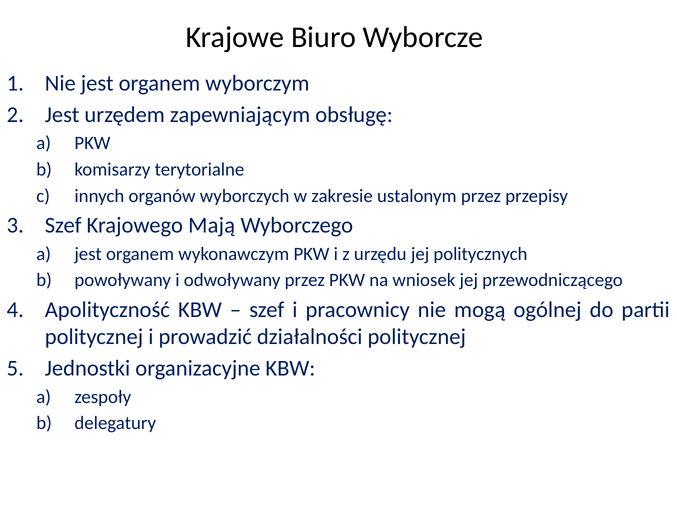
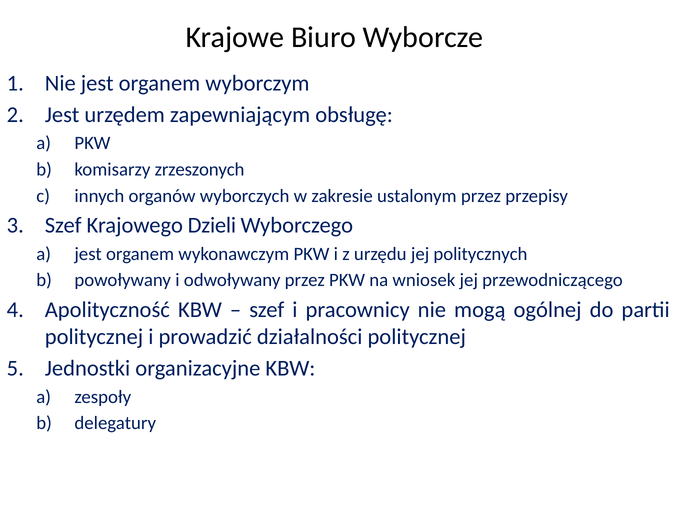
terytorialne: terytorialne -> zrzeszonych (200, 169)
Mają: Mają -> Dzieli (212, 225)
